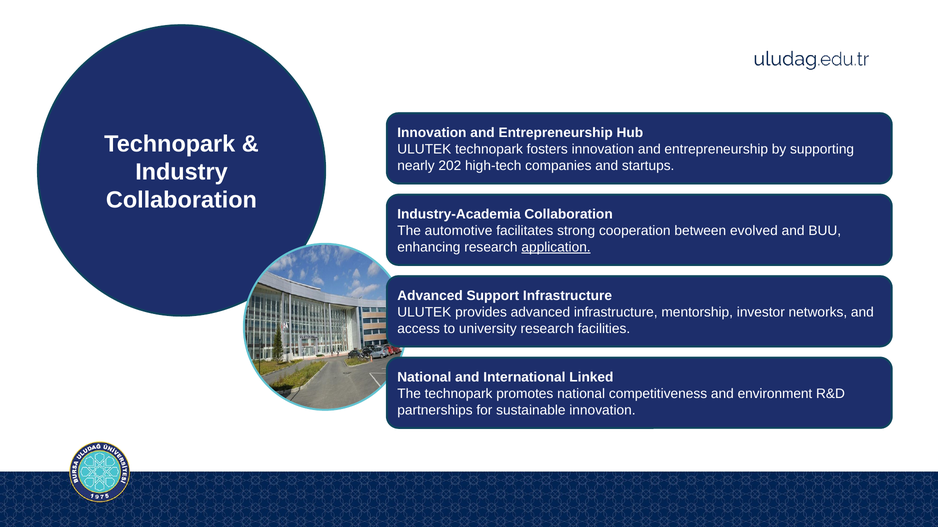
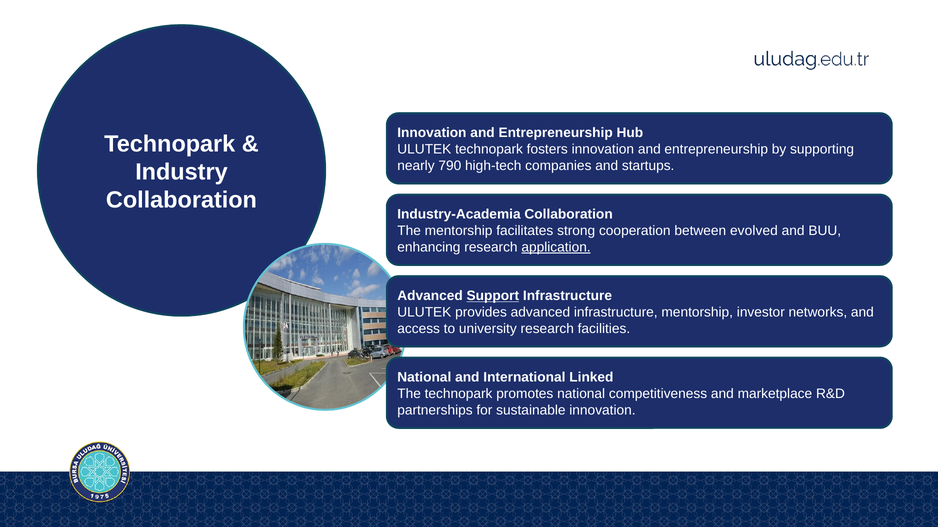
202: 202 -> 790 (450, 166)
The automotive: automotive -> mentorship (459, 231)
Support underline: none -> present (493, 296)
environment: environment -> marketplace (775, 394)
